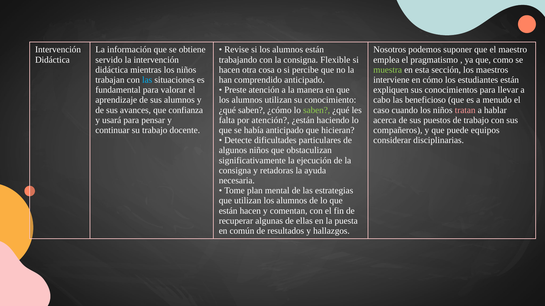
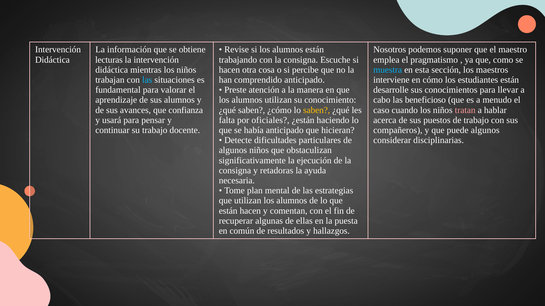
servido: servido -> lecturas (109, 60)
Flexible: Flexible -> Escuche (335, 60)
muestra colour: light green -> light blue (388, 70)
expliquen: expliquen -> desarrolle (391, 90)
saben colour: light green -> yellow (317, 110)
por atención: atención -> oficiales (270, 120)
puede equipos: equipos -> algunos (485, 130)
